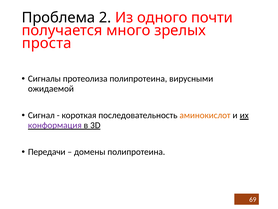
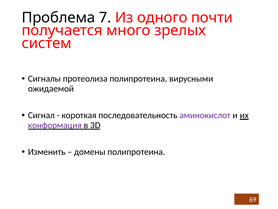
2: 2 -> 7 (105, 18)
проста: проста -> систем (47, 43)
аминокислот colour: orange -> purple (205, 115)
Передачи: Передачи -> Изменить (47, 152)
